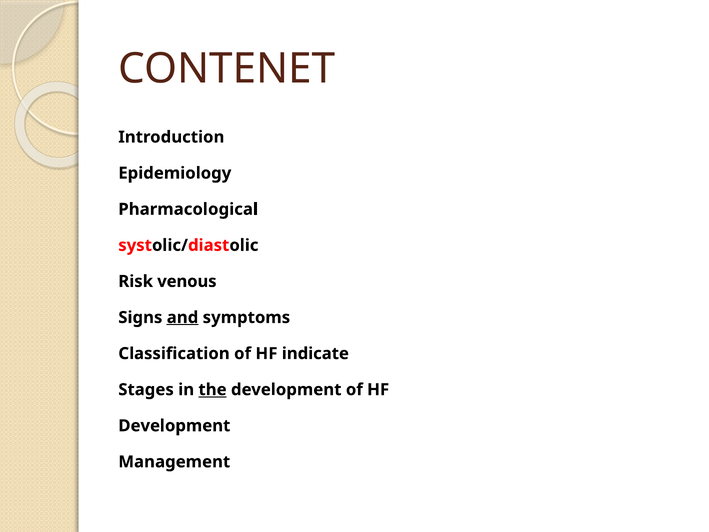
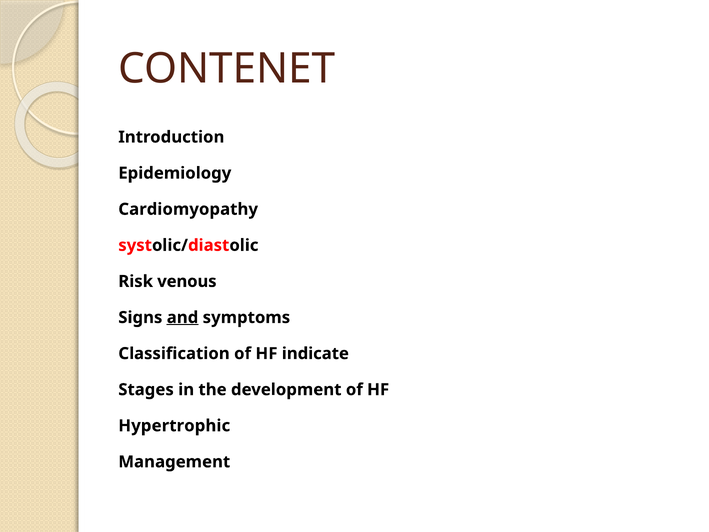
Pharmacological: Pharmacological -> Cardiomyopathy (188, 209)
the underline: present -> none (213, 389)
Development: Development -> Hypertrophic (174, 426)
